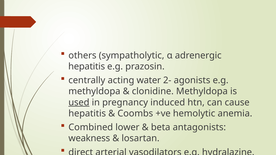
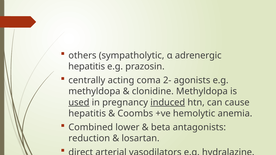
water: water -> coma (149, 80)
induced underline: none -> present (168, 103)
weakness: weakness -> reduction (89, 139)
